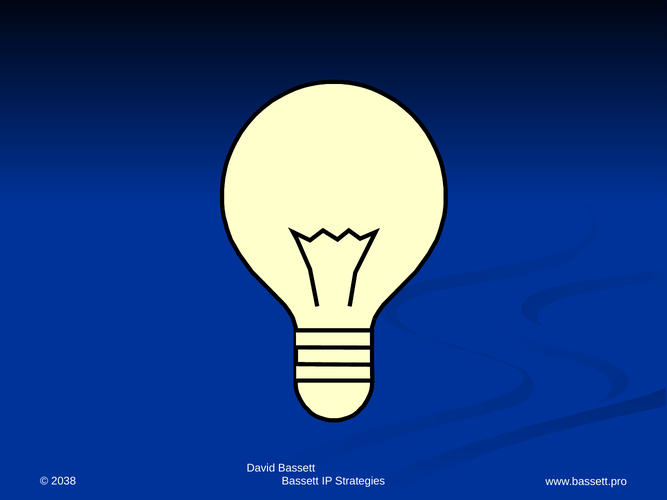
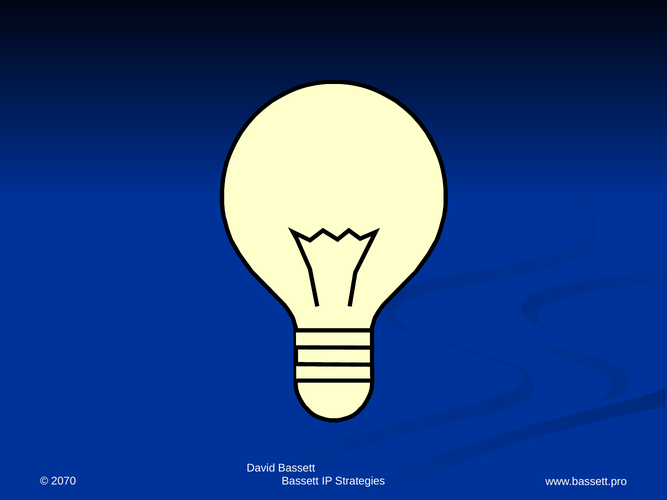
2038: 2038 -> 2070 (64, 481)
